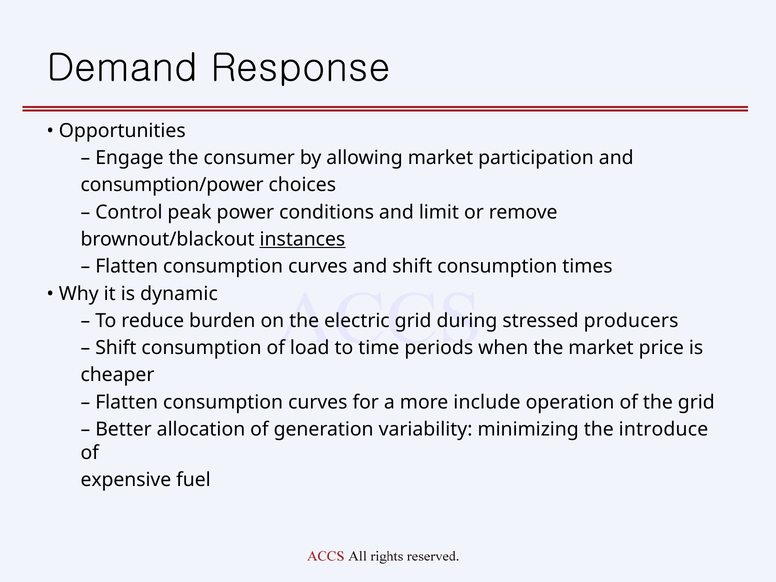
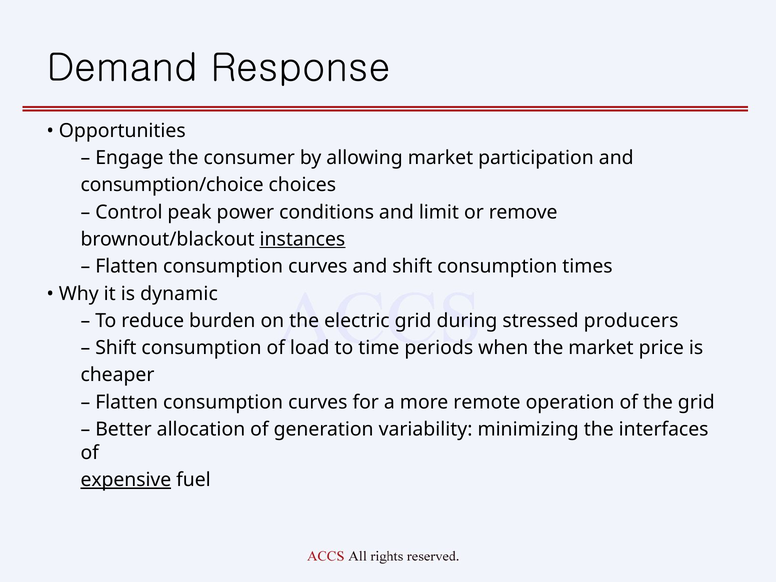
consumption/power: consumption/power -> consumption/choice (172, 185)
include: include -> remote (487, 402)
introduce: introduce -> interfaces (664, 429)
expensive underline: none -> present (126, 480)
